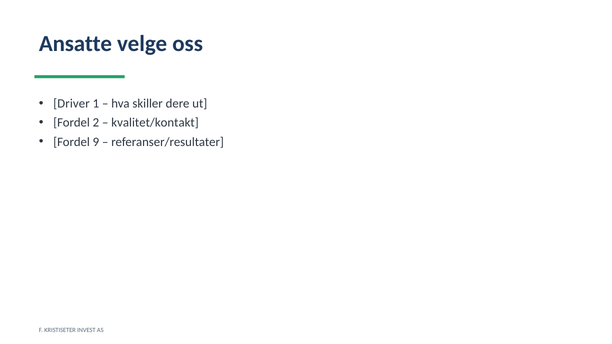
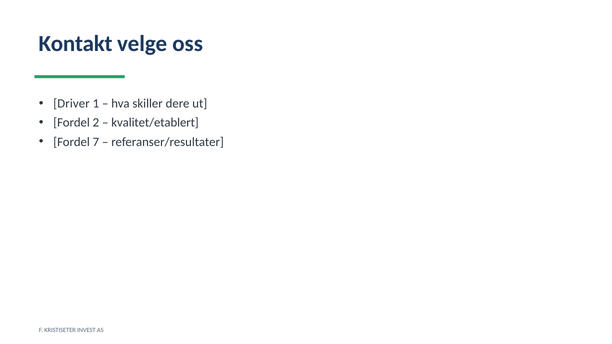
Ansatte: Ansatte -> Kontakt (76, 44)
kvalitet/kontakt: kvalitet/kontakt -> kvalitet/etablert (155, 123)
9: 9 -> 7 (96, 142)
